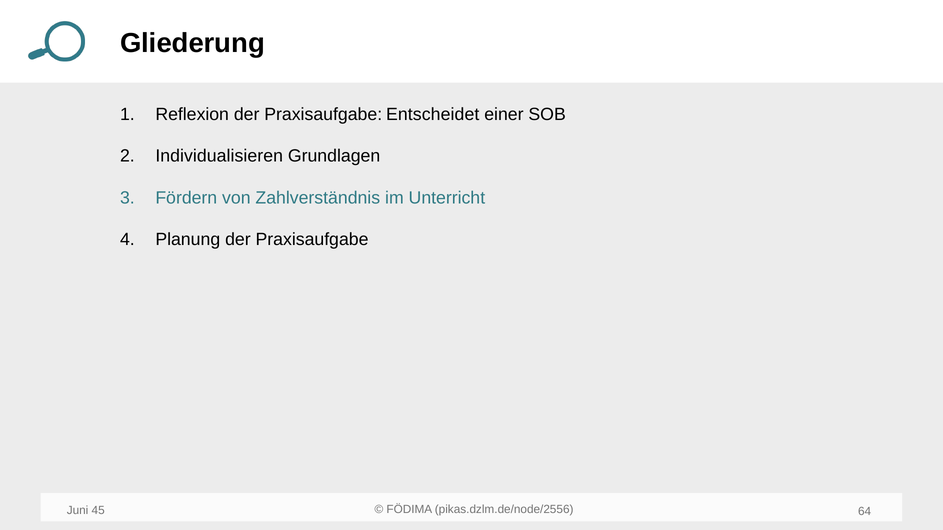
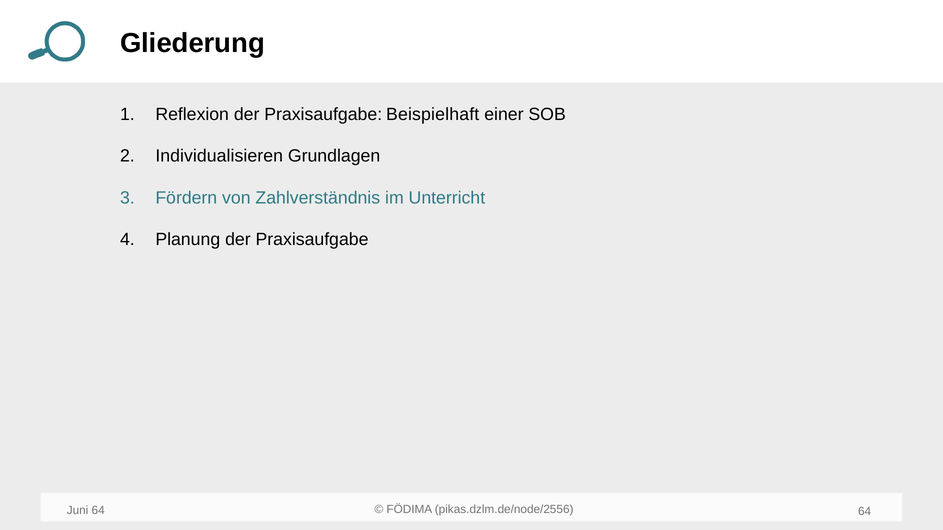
Entscheidet: Entscheidet -> Beispielhaft (433, 115)
Juni 45: 45 -> 64 (98, 511)
